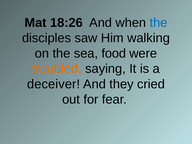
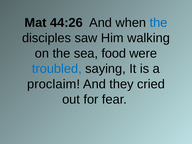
18:26: 18:26 -> 44:26 (66, 23)
troubled colour: orange -> blue (57, 69)
deceiver: deceiver -> proclaim (54, 84)
